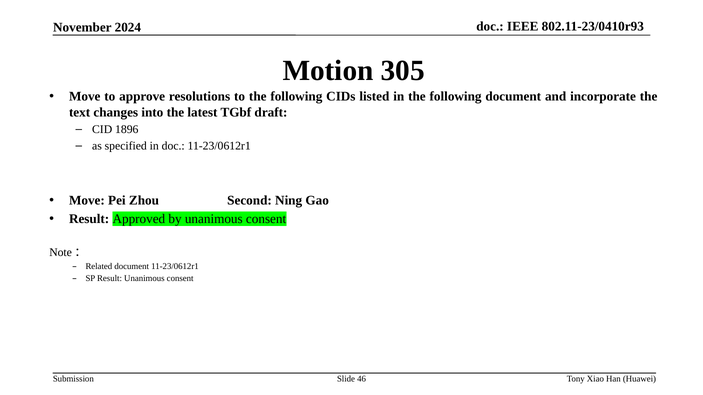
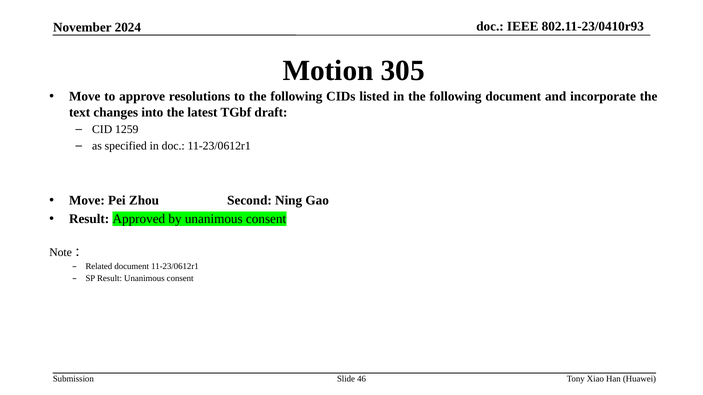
1896: 1896 -> 1259 (127, 130)
